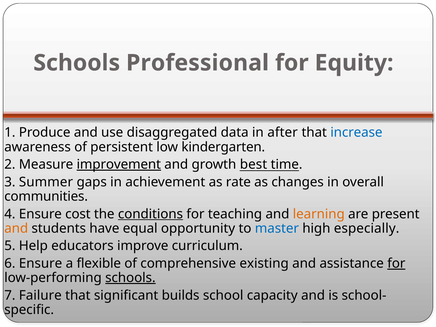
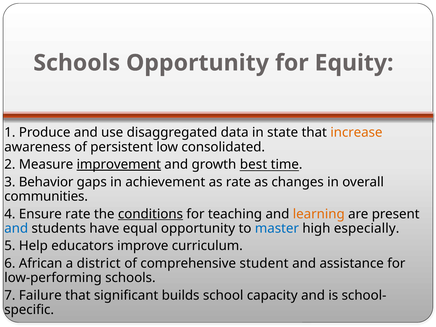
Schools Professional: Professional -> Opportunity (198, 63)
after: after -> state (283, 133)
increase colour: blue -> orange (356, 133)
kindergarten: kindergarten -> consolidated (223, 147)
Summer: Summer -> Behavior (46, 182)
Ensure cost: cost -> rate (78, 214)
and colour: orange -> blue (16, 228)
6 Ensure: Ensure -> African (41, 263)
flexible: flexible -> district (99, 263)
existing: existing -> student (264, 263)
for underline: present -> none (396, 263)
schools underline: present -> none (130, 278)
